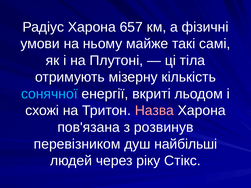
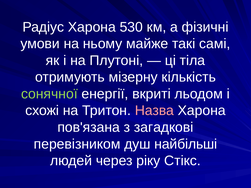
657: 657 -> 530 (131, 27)
сонячної colour: light blue -> light green (49, 94)
розвинув: розвинув -> загадкові (164, 127)
